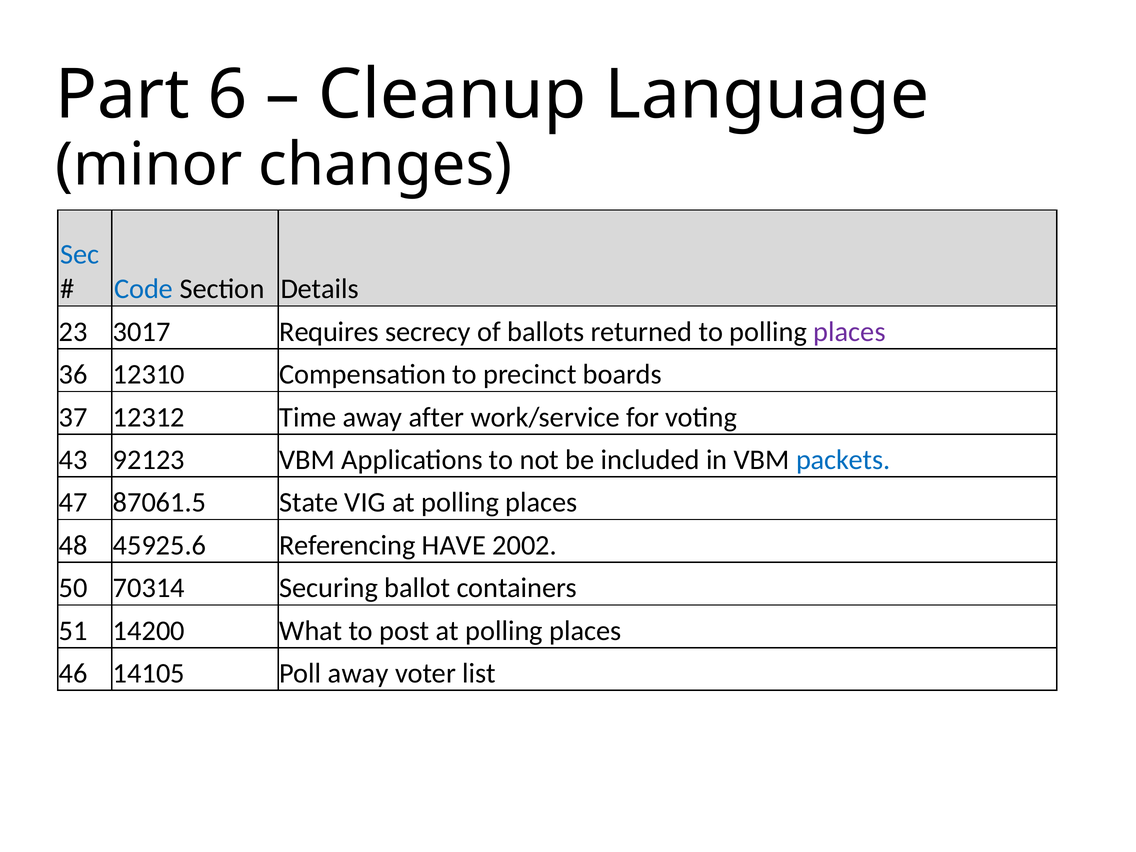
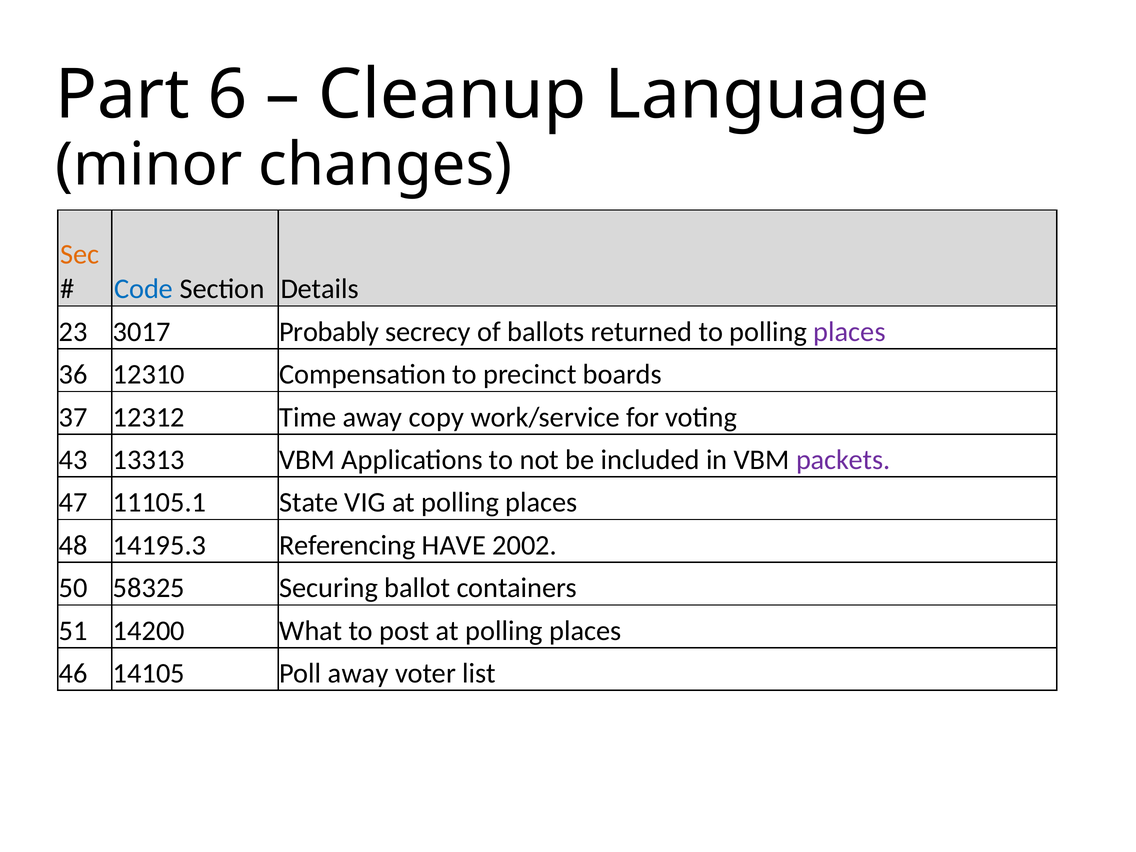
Sec colour: blue -> orange (80, 254)
Requires: Requires -> Probably (329, 332)
after: after -> copy (436, 417)
92123: 92123 -> 13313 (149, 460)
packets colour: blue -> purple (843, 460)
87061.5: 87061.5 -> 11105.1 (160, 503)
45925.6: 45925.6 -> 14195.3 (160, 545)
70314: 70314 -> 58325 (149, 588)
